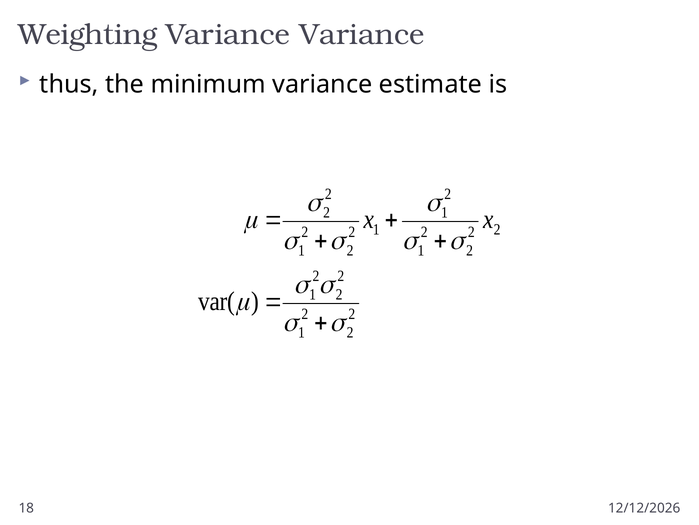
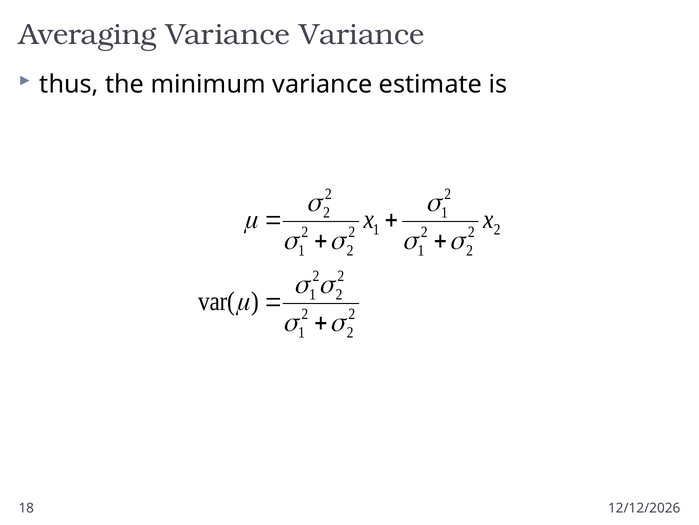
Weighting: Weighting -> Averaging (88, 35)
